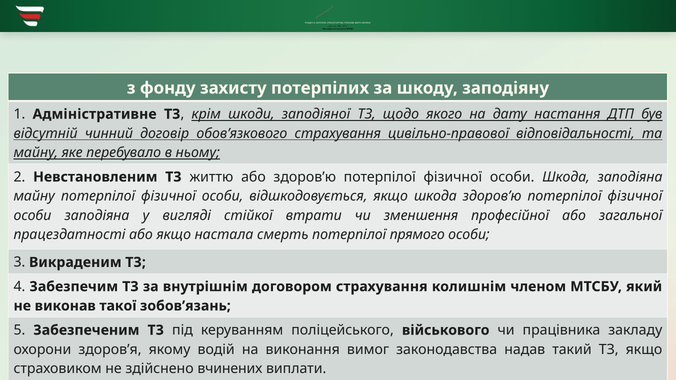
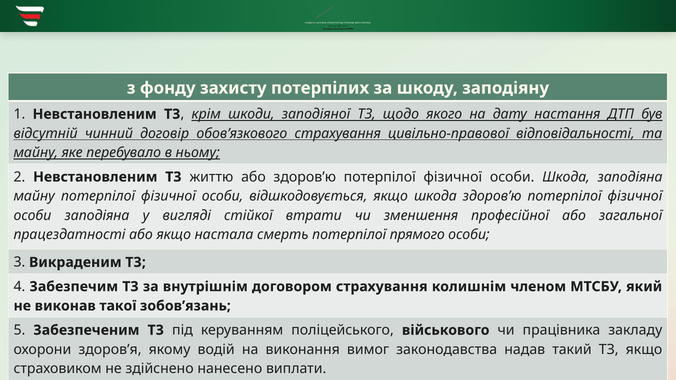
1 Адміністративне: Адміністративне -> Невстановленим (95, 114)
вчинених: вчинених -> нанесено (230, 369)
